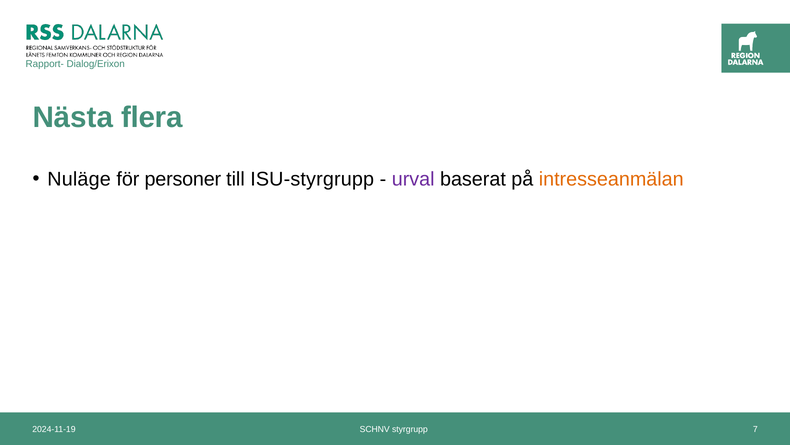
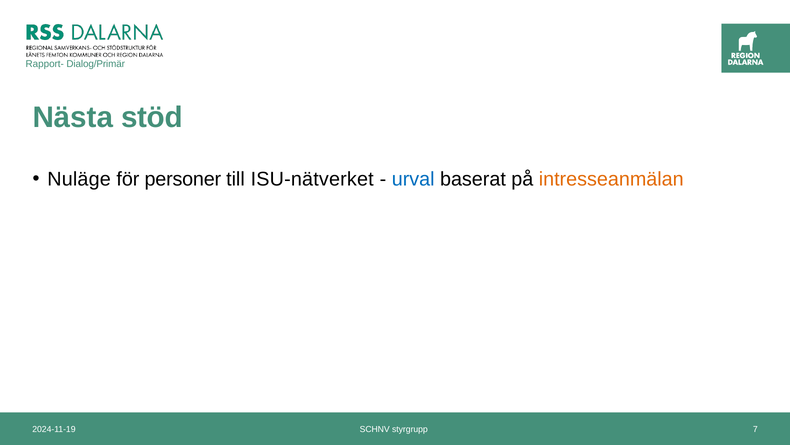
Dialog/Erixon: Dialog/Erixon -> Dialog/Primär (96, 64)
flera: flera -> stöd (152, 117)
ISU-styrgrupp: ISU-styrgrupp -> ISU-nätverket (312, 179)
urval colour: purple -> blue (413, 179)
